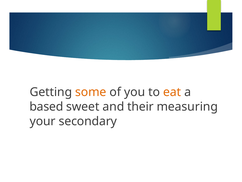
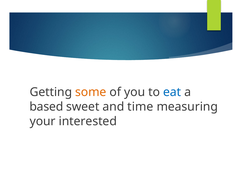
eat colour: orange -> blue (172, 92)
their: their -> time (140, 106)
secondary: secondary -> interested (88, 121)
